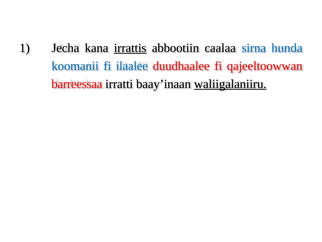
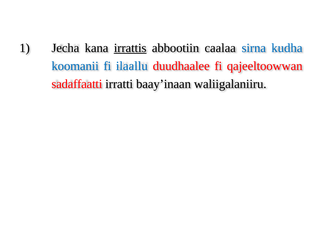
hunda: hunda -> kudha (287, 48)
ilaalee: ilaalee -> ilaallu (132, 66)
barreessaa: barreessaa -> sadaffaatti (77, 84)
waliigalaniiru underline: present -> none (230, 84)
